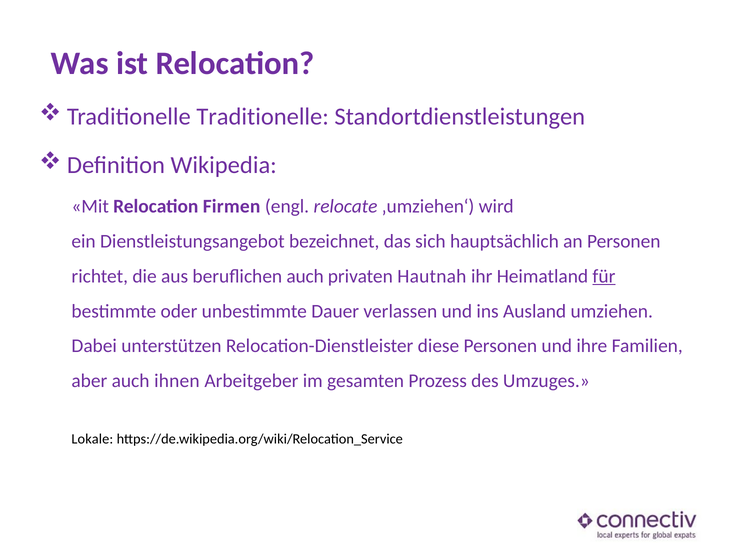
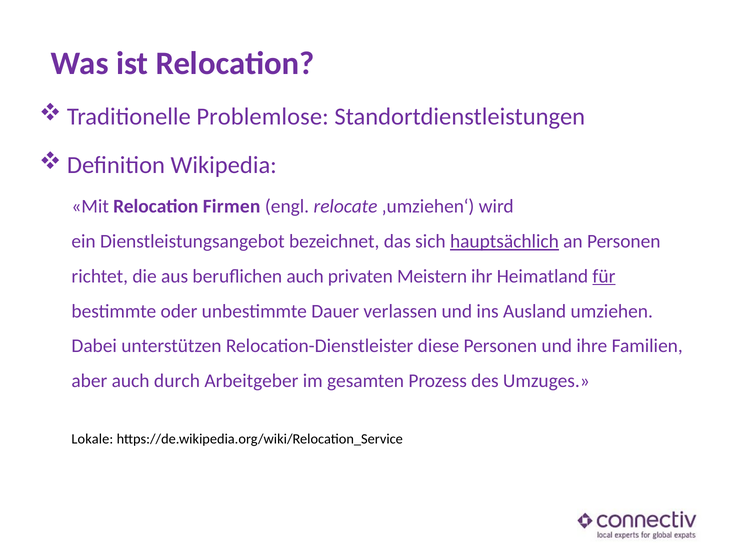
Traditionelle Traditionelle: Traditionelle -> Problemlose (263, 117)
hauptsächlich underline: none -> present (504, 242)
Hautnah: Hautnah -> Meistern (432, 277)
ihnen: ihnen -> durch (177, 381)
